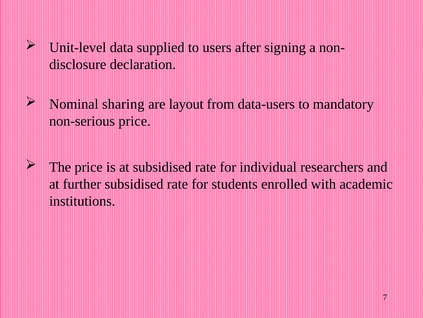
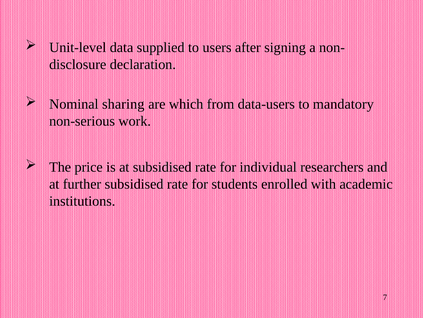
layout: layout -> which (186, 104)
non-serious price: price -> work (135, 121)
